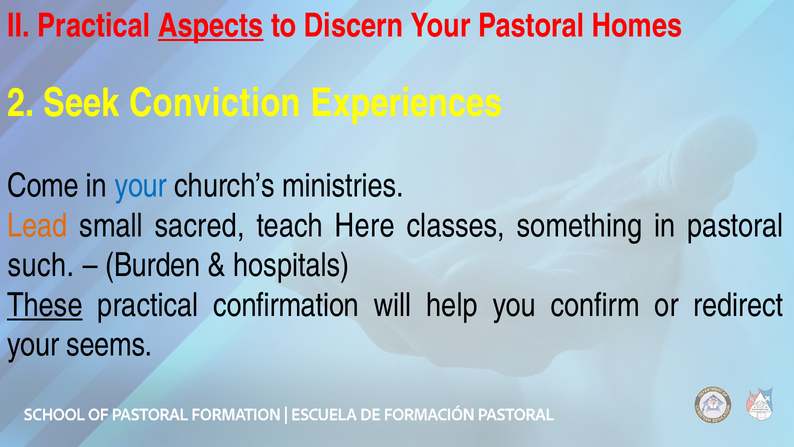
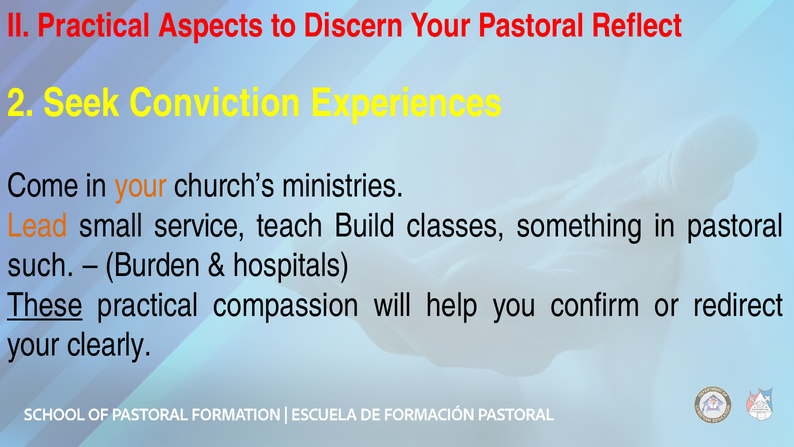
Aspects underline: present -> none (211, 26)
Homes: Homes -> Reflect (637, 26)
your colour: blue -> orange (141, 186)
sacred: sacred -> service (200, 225)
Here: Here -> Build (365, 225)
confirmation: confirmation -> compassion (286, 305)
seems: seems -> clearly (109, 345)
